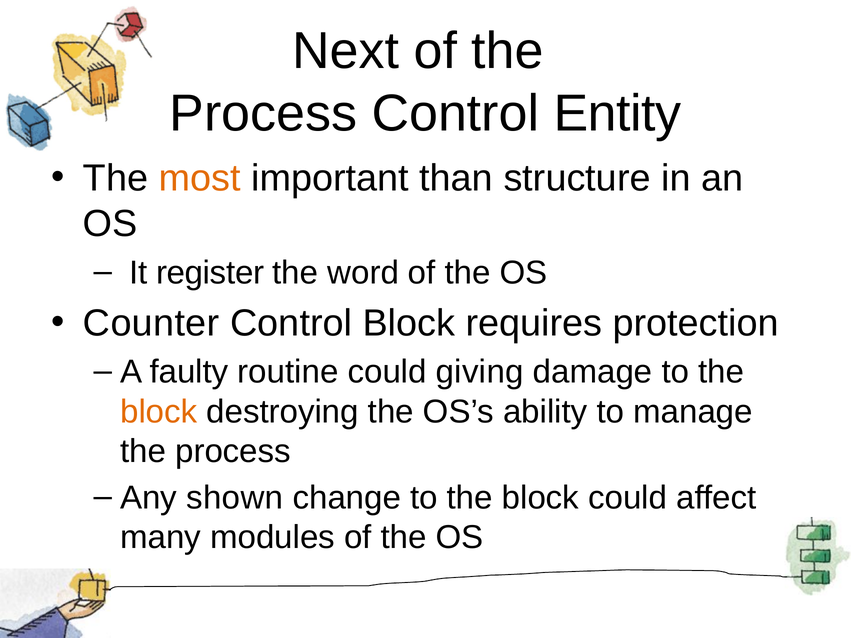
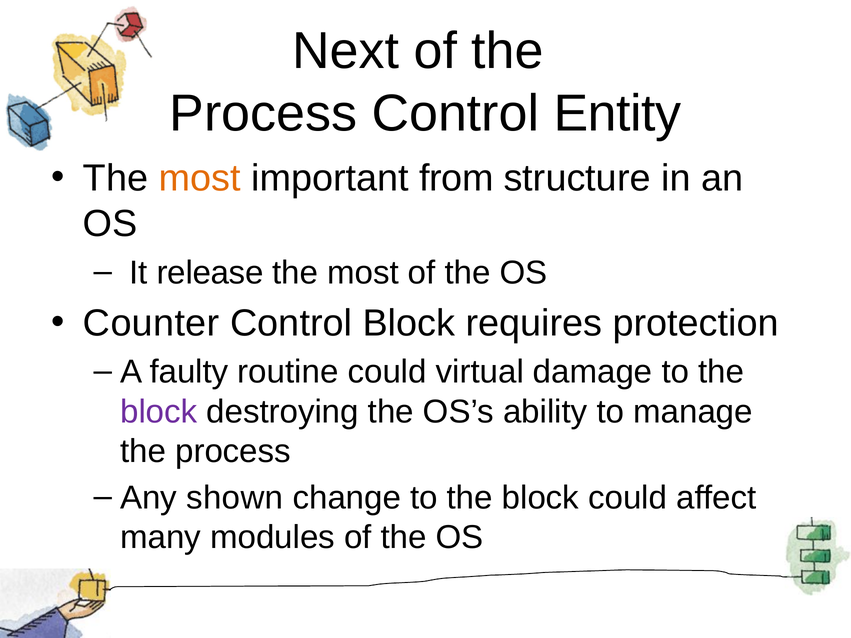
than: than -> from (456, 179)
register: register -> release (210, 273)
word: word -> most (363, 273)
giving: giving -> virtual (480, 372)
block colour: orange -> purple (159, 412)
